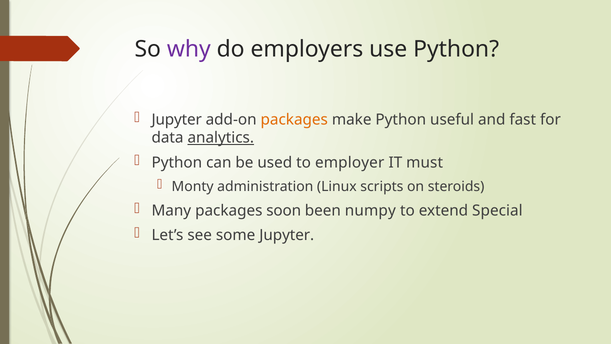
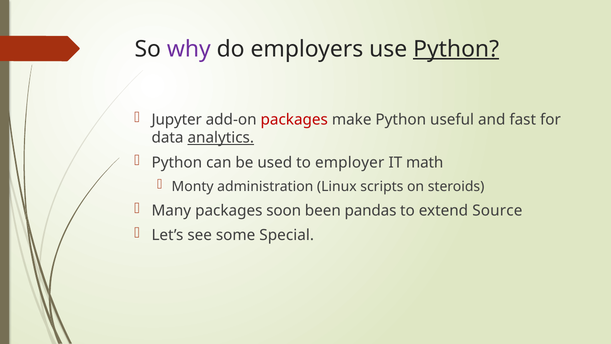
Python underline: none -> present (456, 49)
packages colour: orange -> red (294, 119)
must: must -> math (425, 162)
numpy: numpy -> pandas (371, 210)
Special: Special -> Source (497, 210)
some Jupyter: Jupyter -> Special (287, 235)
